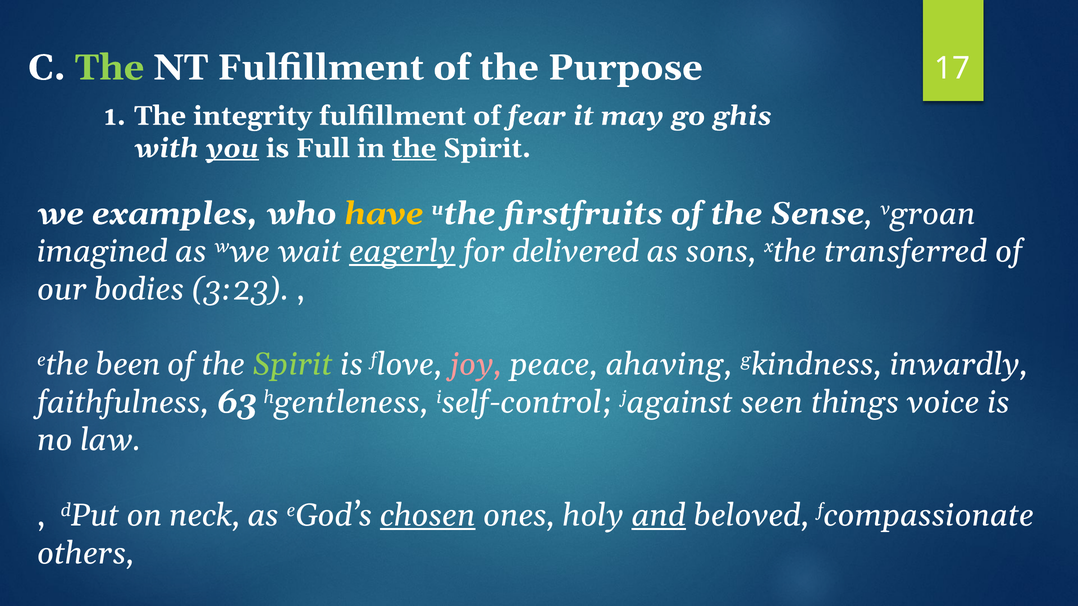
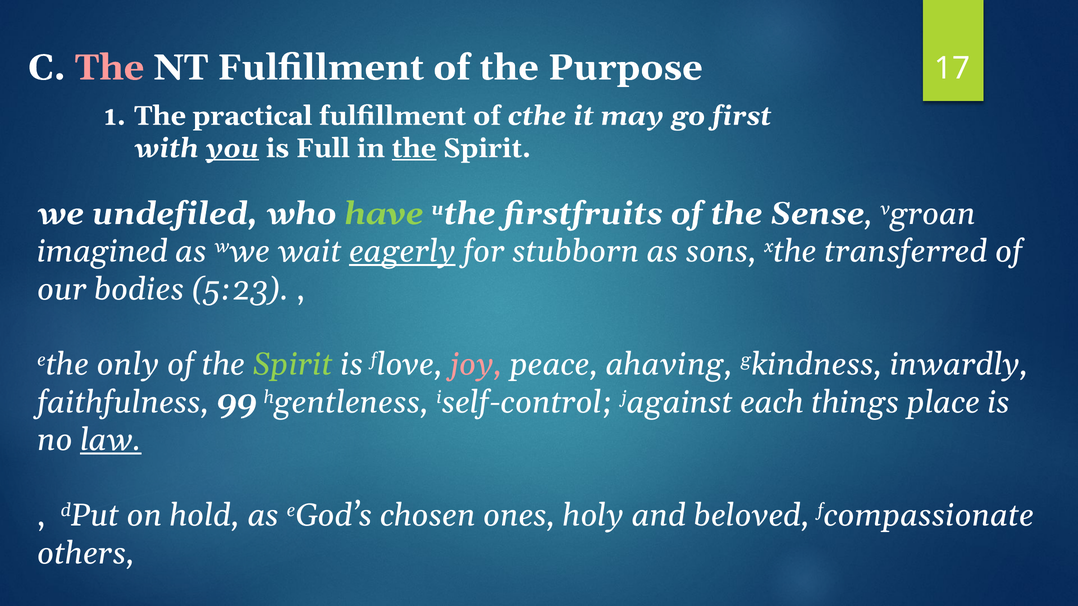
The colour: light green -> pink (110, 68)
integrity: integrity -> practical (253, 116)
fear: fear -> cthe (537, 116)
ghis: ghis -> first (742, 116)
examples: examples -> undefiled (175, 214)
have colour: yellow -> light green (384, 214)
delivered: delivered -> stubborn (576, 252)
3:23: 3:23 -> 5:23 (240, 289)
been: been -> only (128, 365)
63: 63 -> 99 (237, 403)
seen: seen -> each (772, 403)
voice: voice -> place (943, 403)
law underline: none -> present (111, 440)
neck: neck -> hold (205, 516)
chosen underline: present -> none (428, 516)
and underline: present -> none (659, 516)
